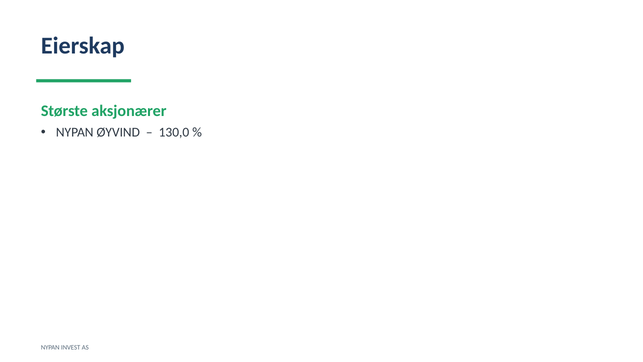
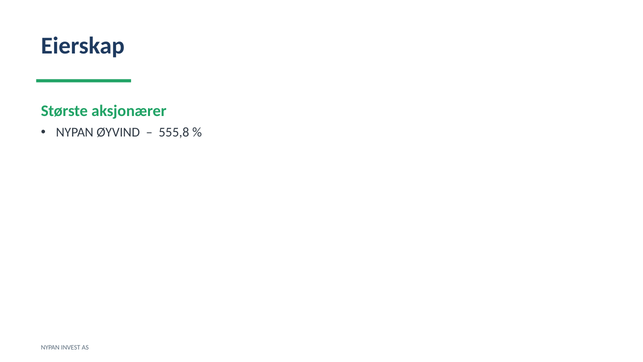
130,0: 130,0 -> 555,8 (174, 132)
